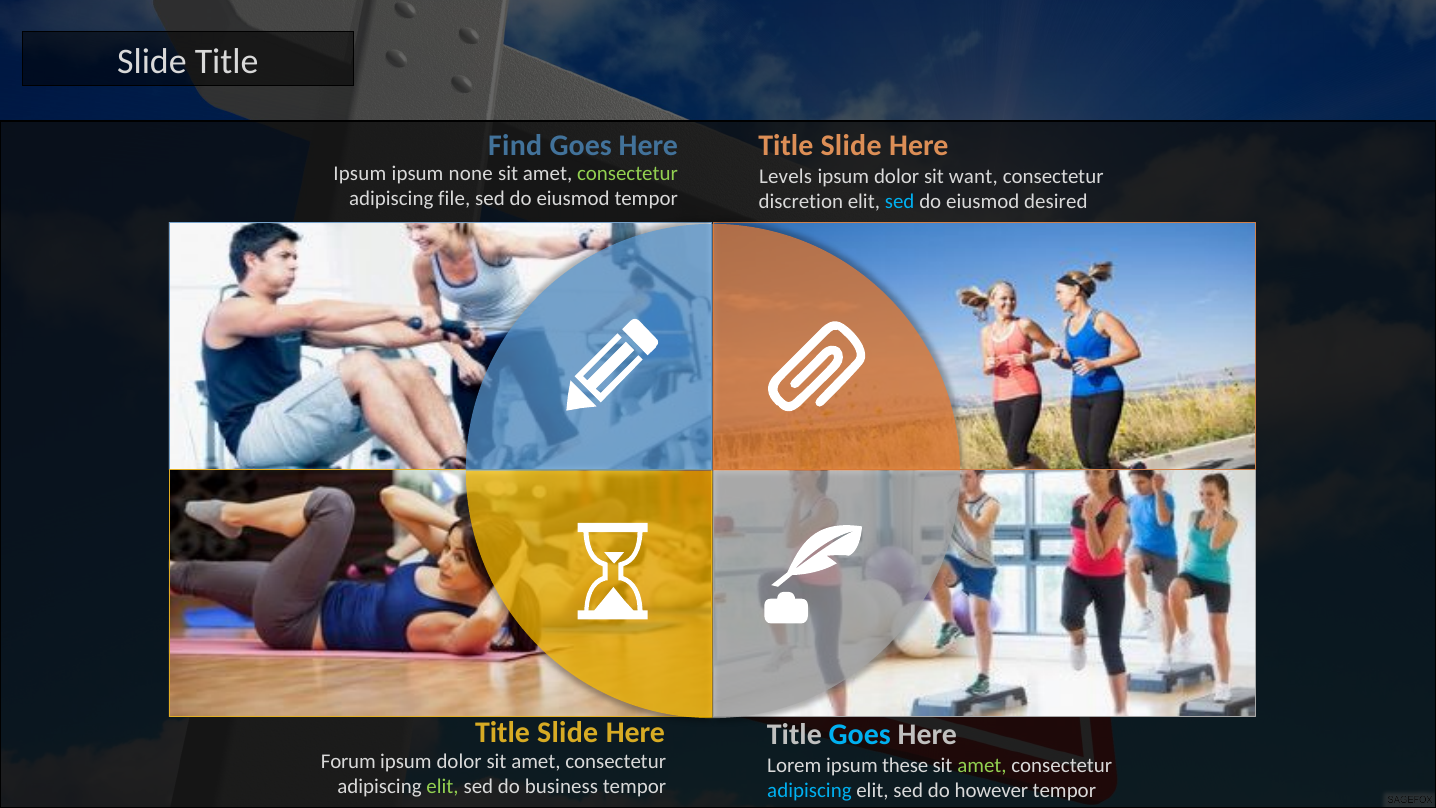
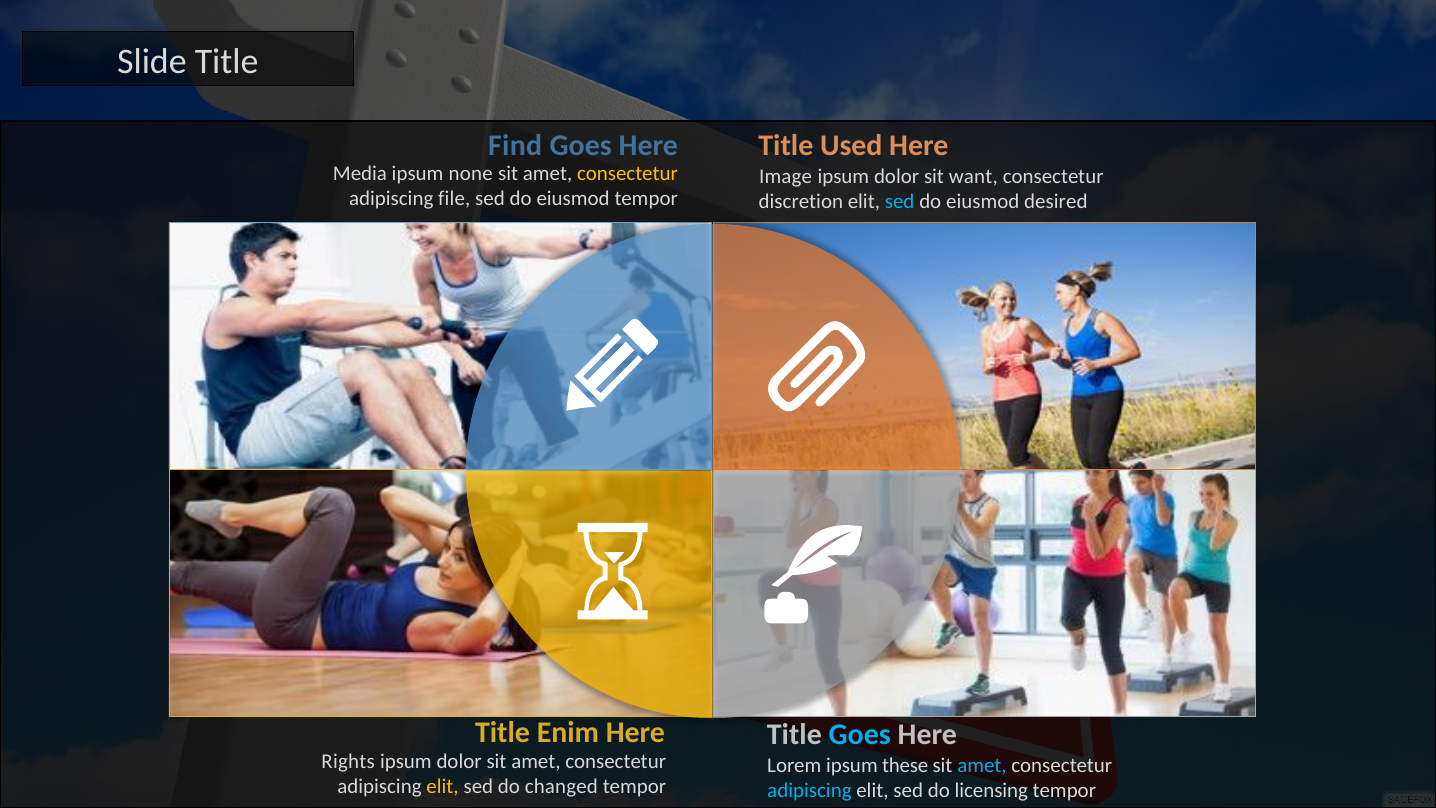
Slide: Slide -> Used (851, 146)
Ipsum: Ipsum -> Media (360, 174)
consectetur colour: light green -> yellow (627, 174)
Levels: Levels -> Image (786, 177)
Slide: Slide -> Enim (568, 733)
Forum: Forum -> Rights (348, 762)
amet colour: light green -> light blue (982, 765)
elit colour: light green -> yellow (443, 787)
business: business -> changed (561, 787)
however: however -> licensing (991, 790)
